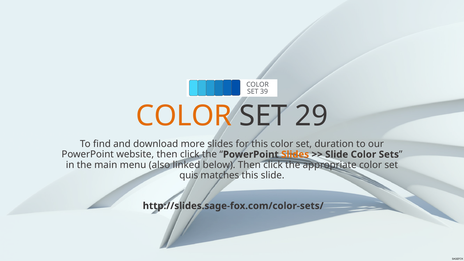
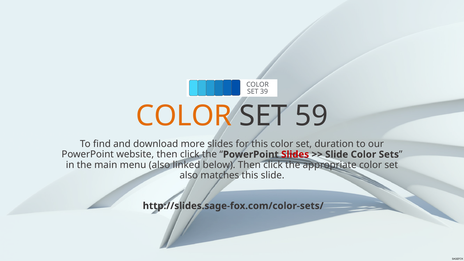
29: 29 -> 59 (311, 116)
Slides colour: orange -> red (295, 154)
quis: quis -> also (189, 175)
